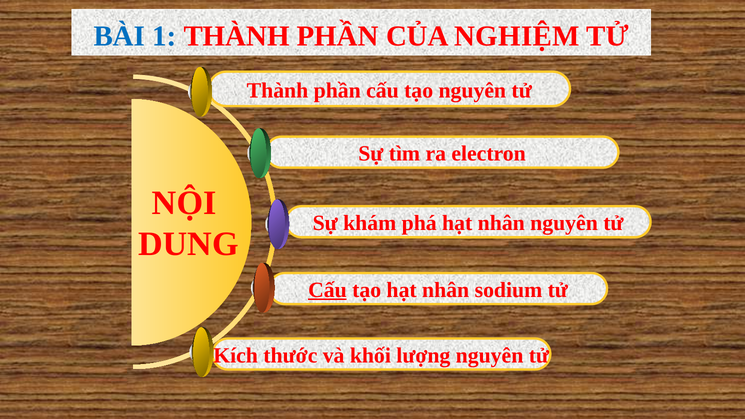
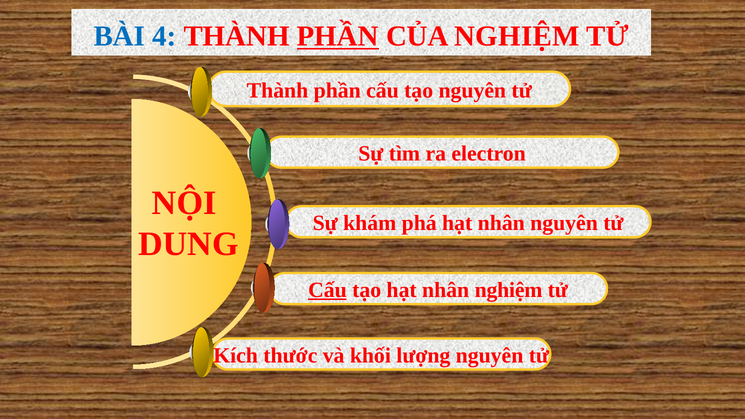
1: 1 -> 4 (164, 36)
PHẦN underline: none -> present (338, 36)
nhân sodium: sodium -> nghiệm (509, 290)
